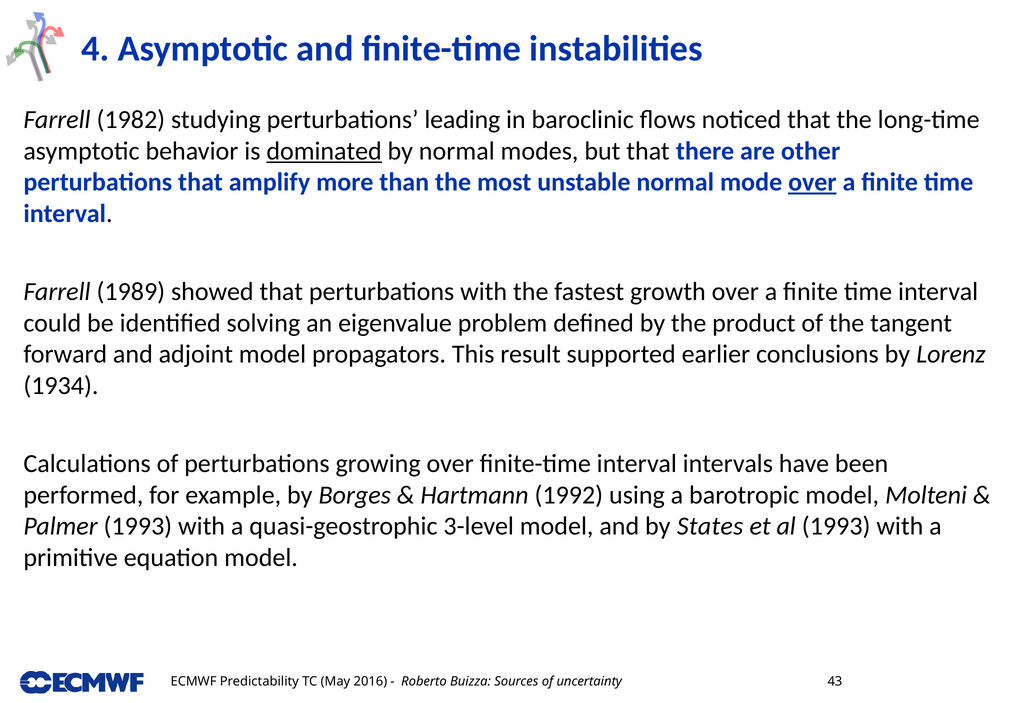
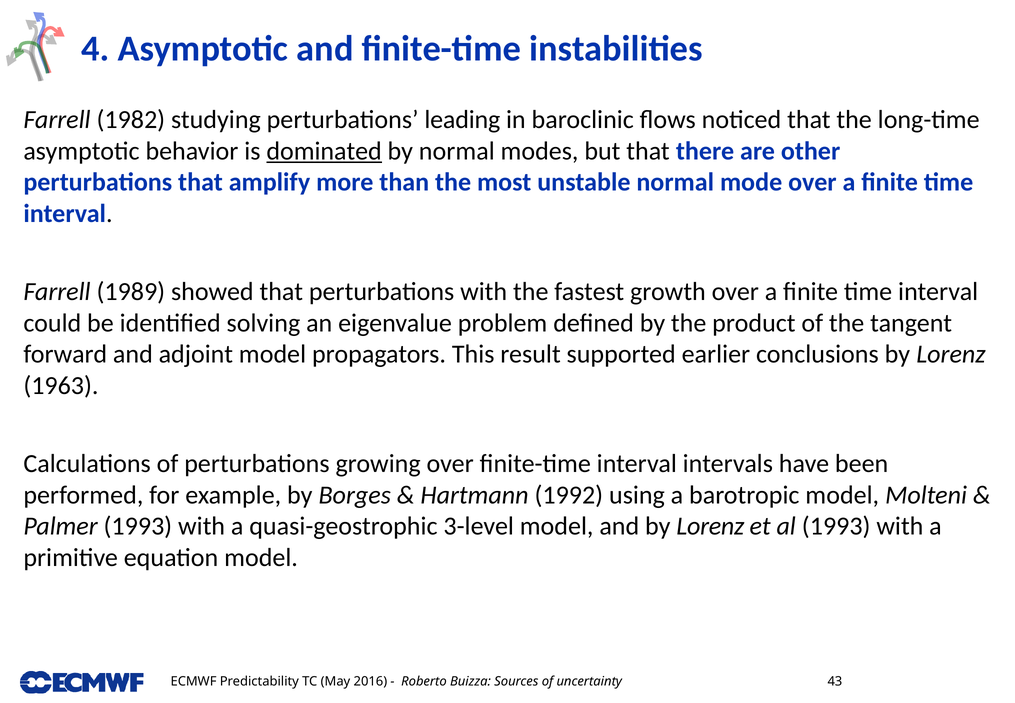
over underline: present -> none (812, 182)
1934: 1934 -> 1963 (61, 385)
and by States: States -> Lorenz (710, 526)
